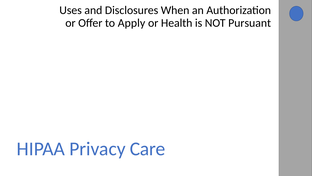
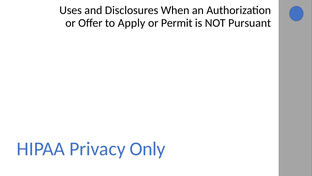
Health: Health -> Permit (177, 23)
Care: Care -> Only (148, 148)
